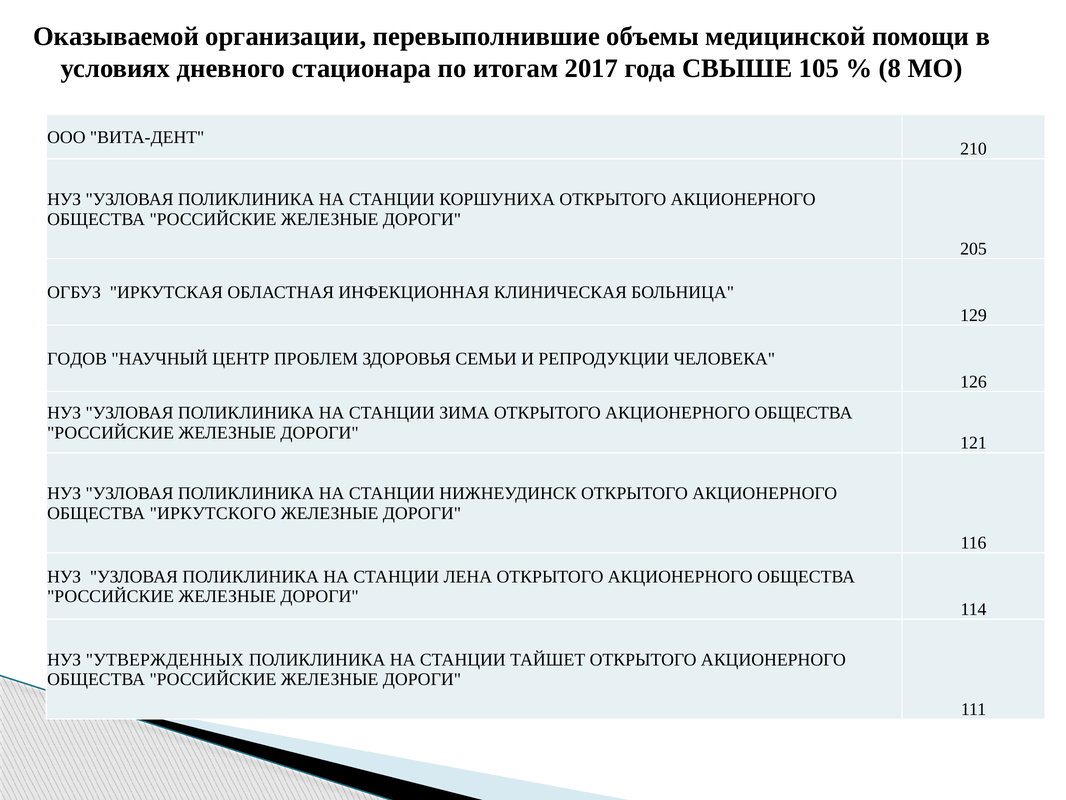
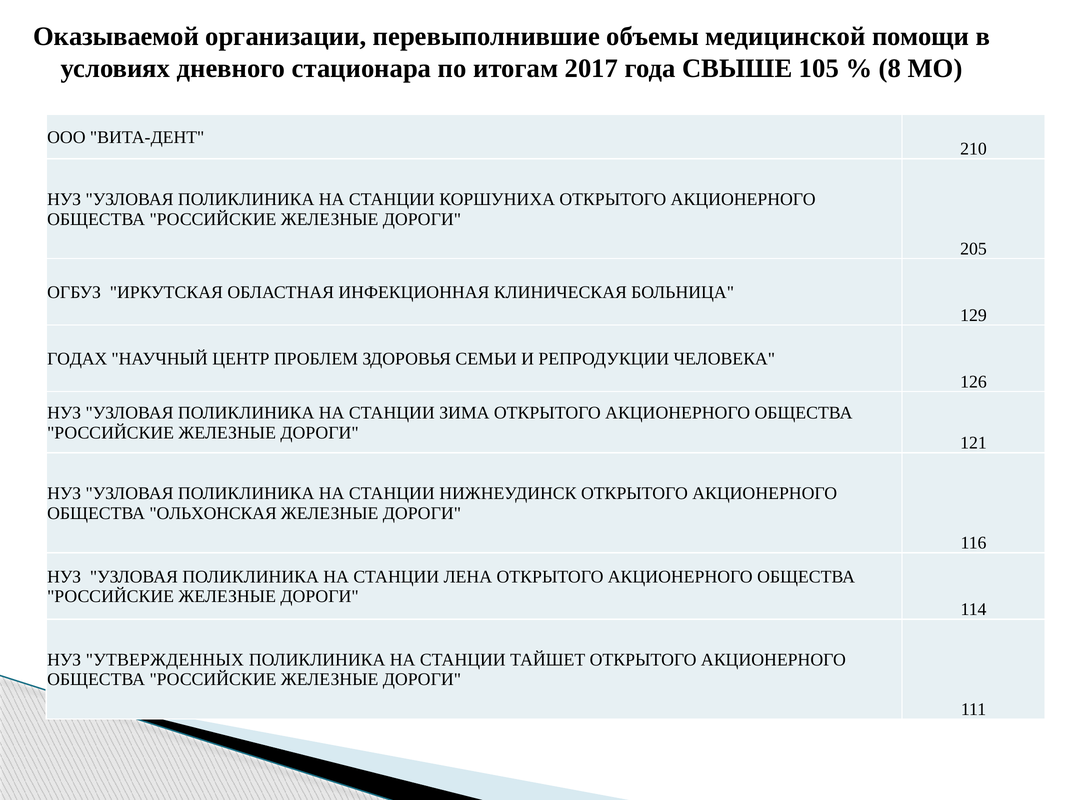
ГОДОВ: ГОДОВ -> ГОДАХ (77, 359)
ИРКУТСКОГО: ИРКУТСКОГО -> ОЛЬХОНСКАЯ (213, 513)
